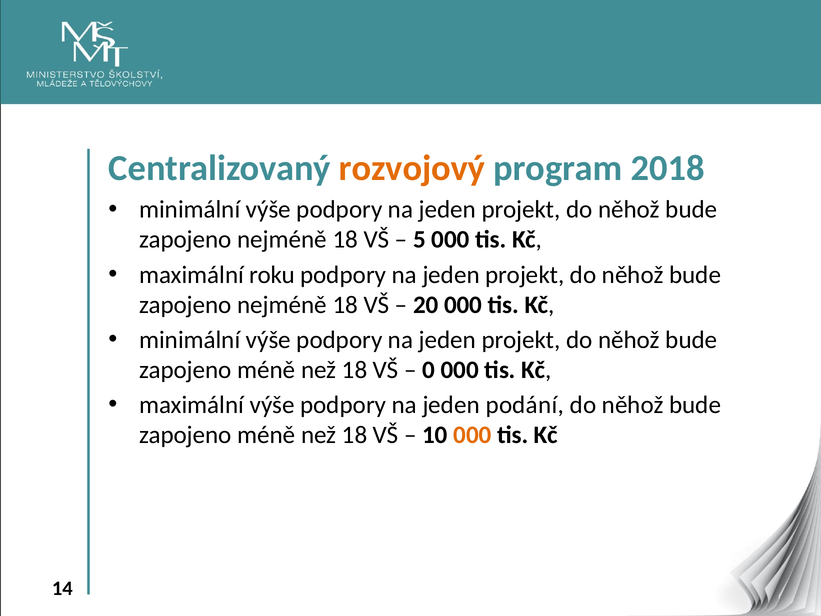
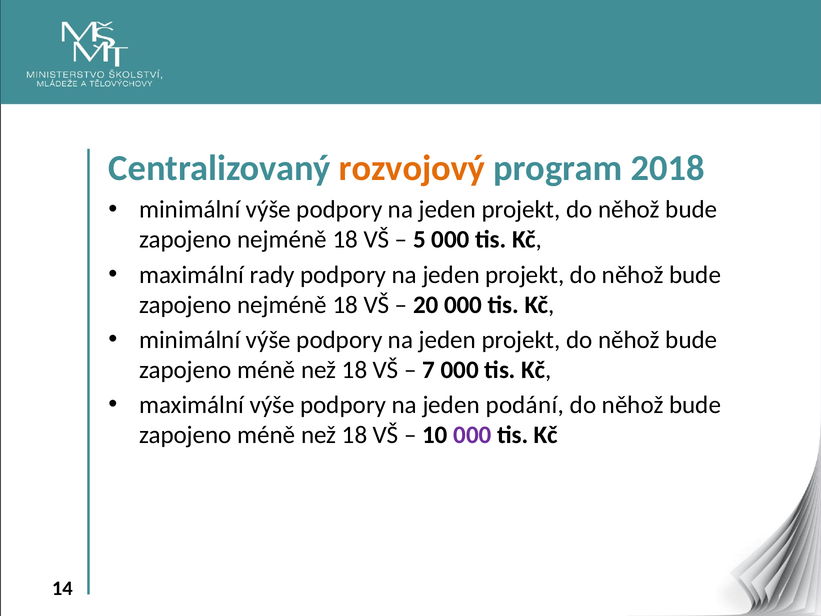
roku: roku -> rady (272, 275)
0: 0 -> 7 (429, 370)
000 colour: orange -> purple (472, 435)
